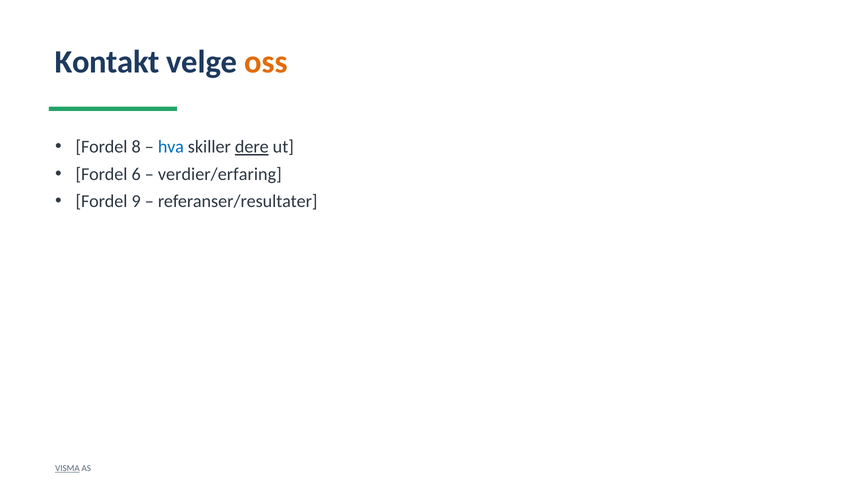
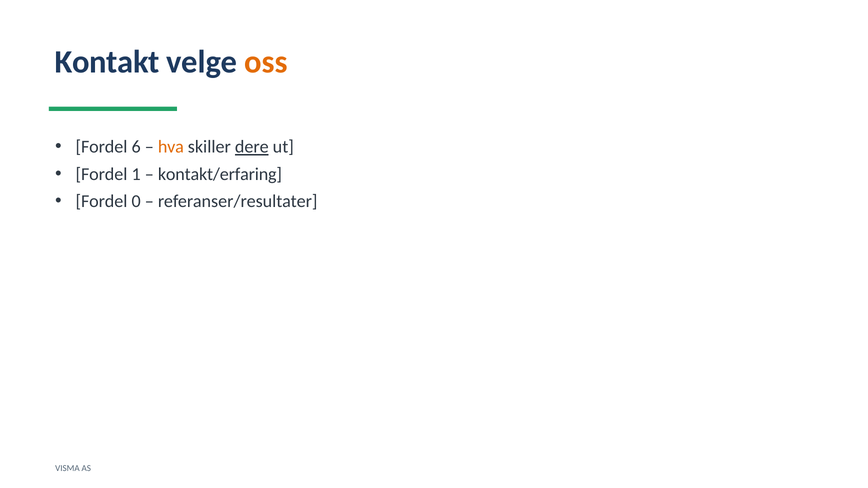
8: 8 -> 6 (136, 147)
hva colour: blue -> orange (171, 147)
6: 6 -> 1 (136, 174)
verdier/erfaring: verdier/erfaring -> kontakt/erfaring (220, 174)
9: 9 -> 0 (136, 201)
VISMA underline: present -> none (67, 468)
